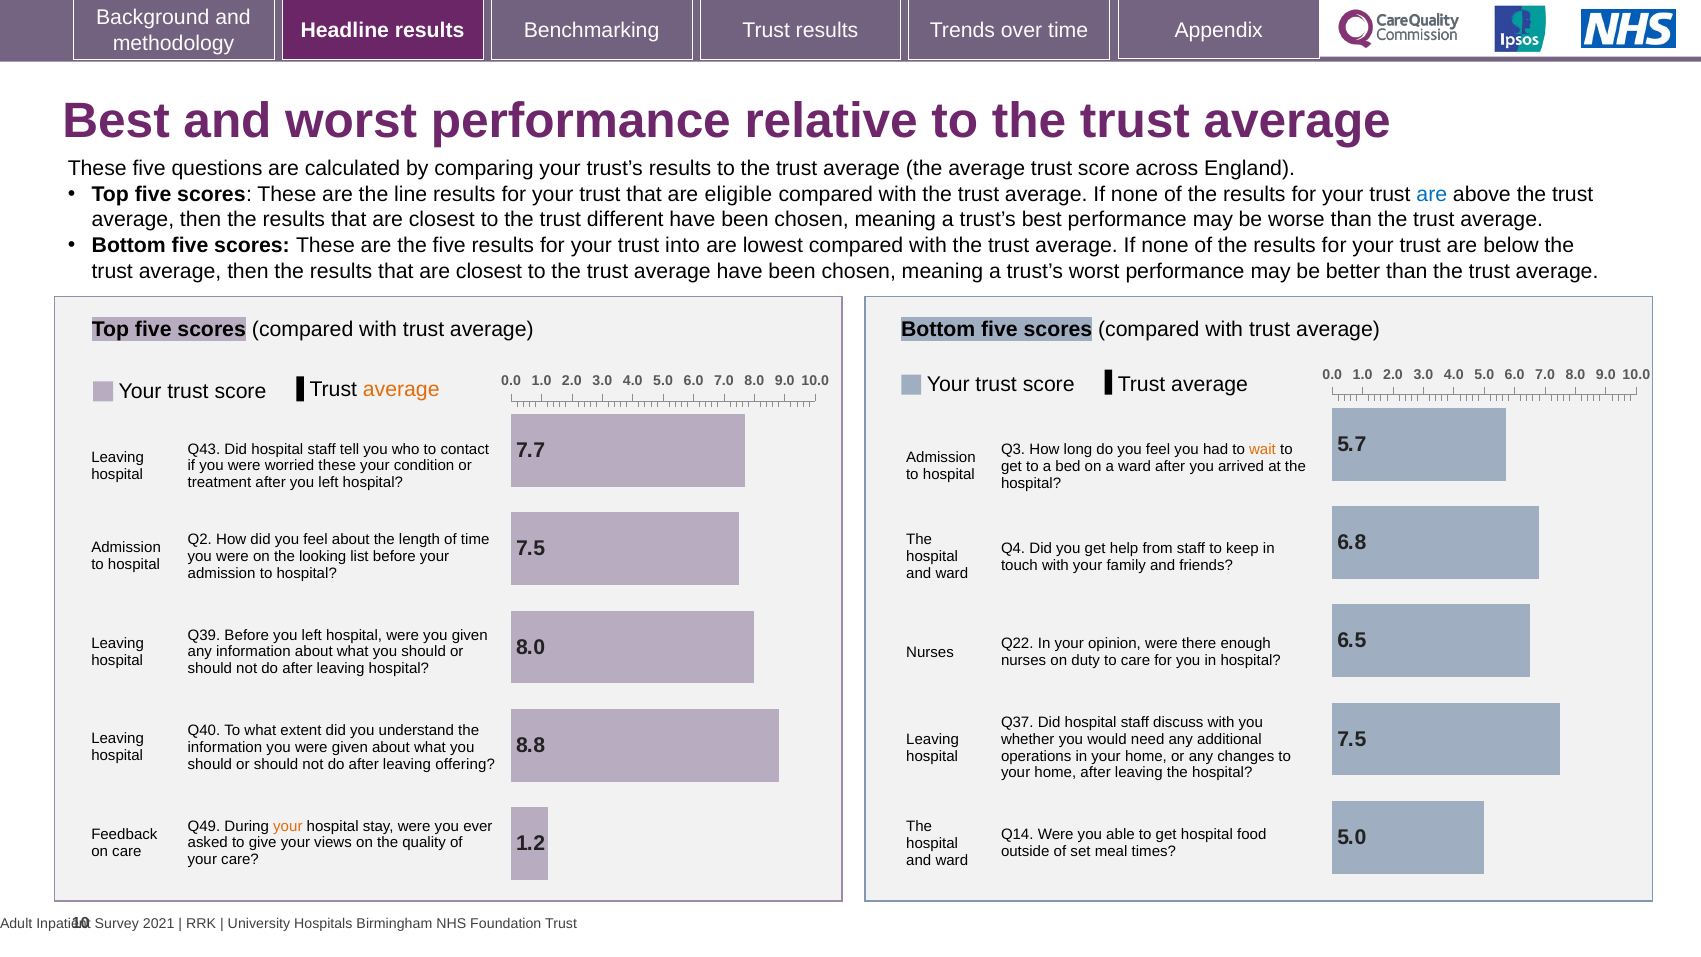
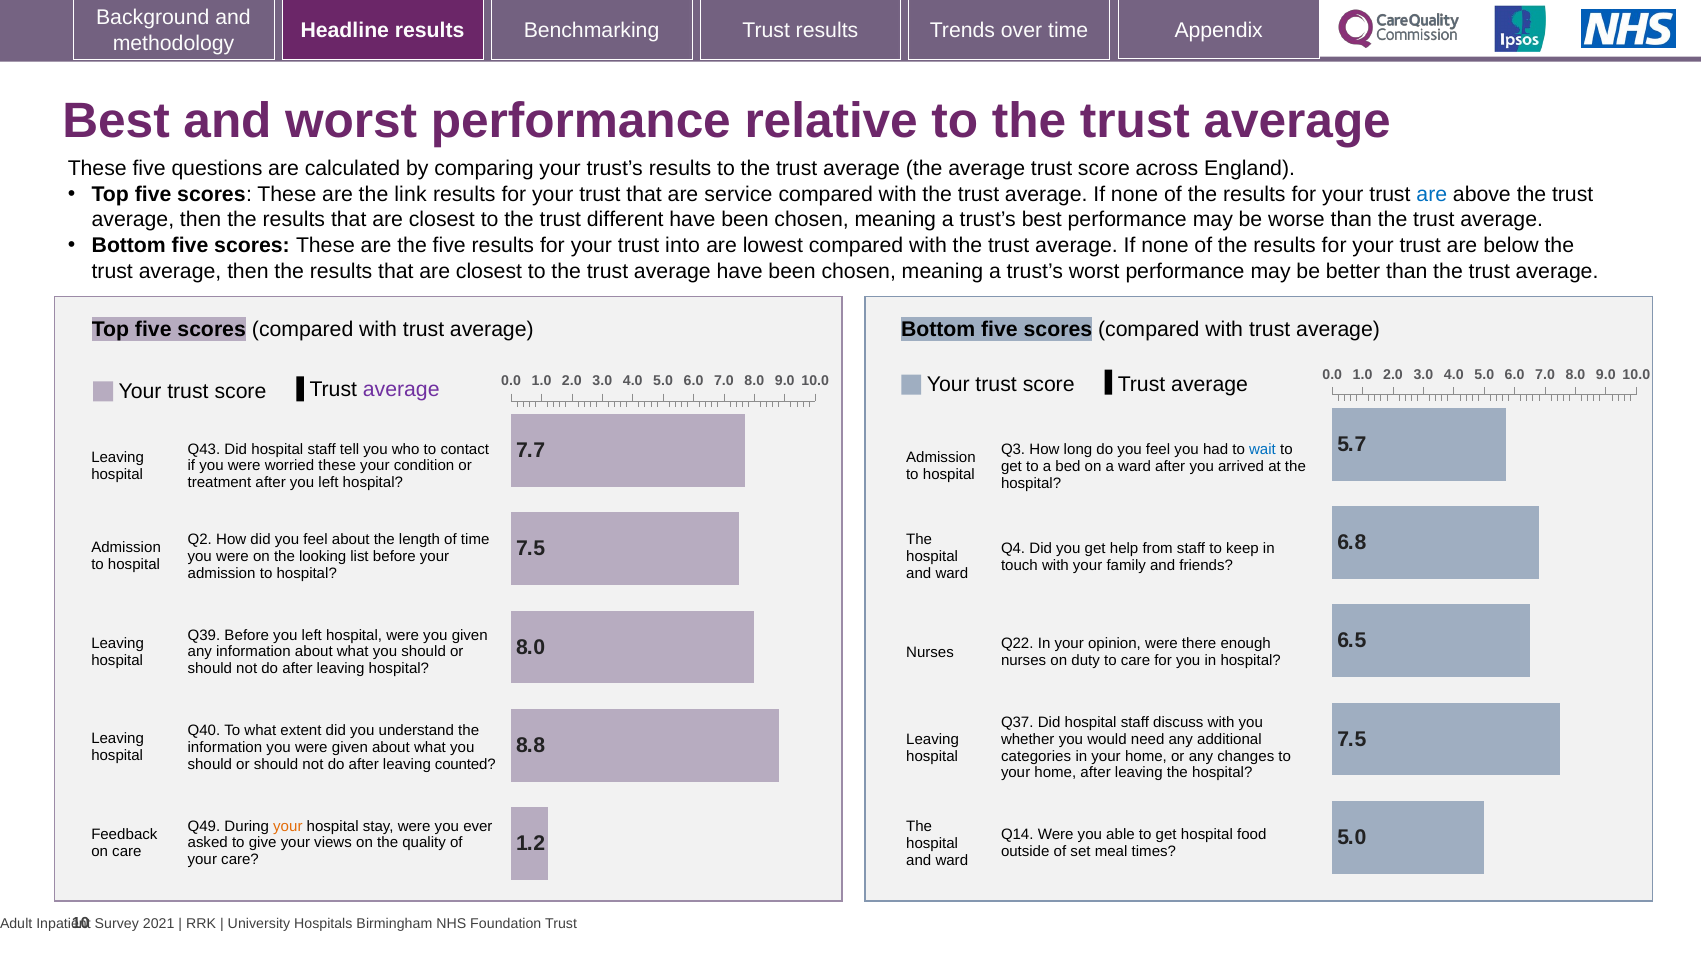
line: line -> link (411, 194)
eligible: eligible -> service (738, 194)
average colour: orange -> purple (401, 390)
wait colour: orange -> blue (1262, 449)
operations: operations -> categories (1036, 756)
offering: offering -> counted (465, 764)
